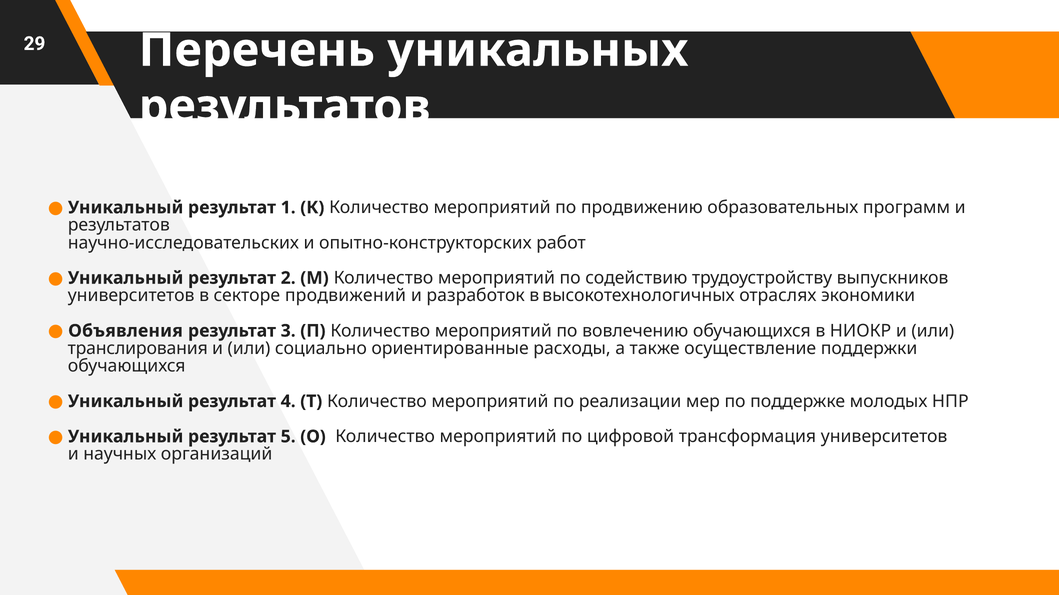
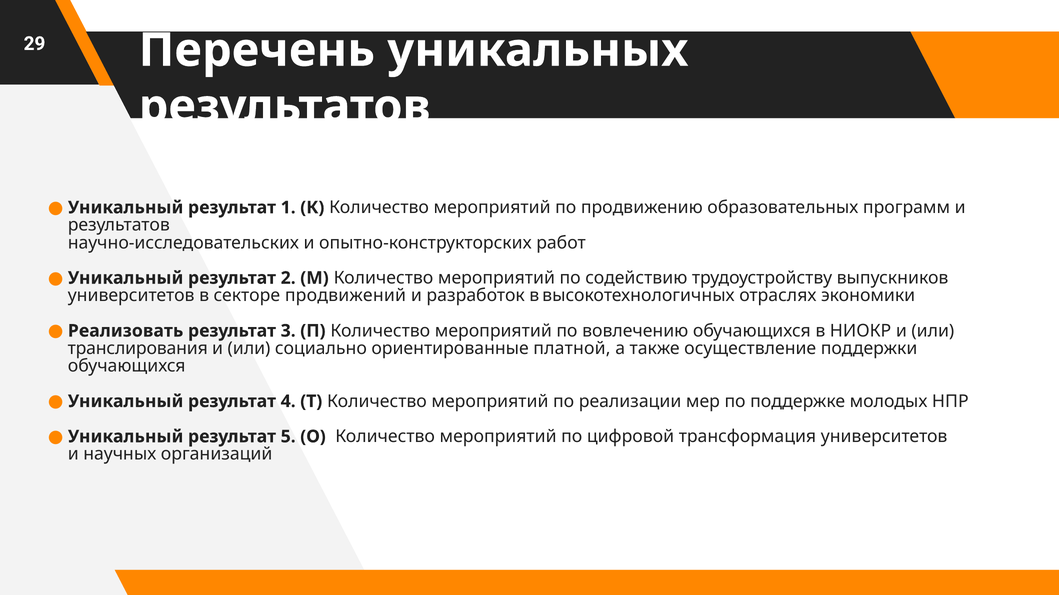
Объявления: Объявления -> Реализовать (126, 331)
расходы: расходы -> платной (572, 349)
